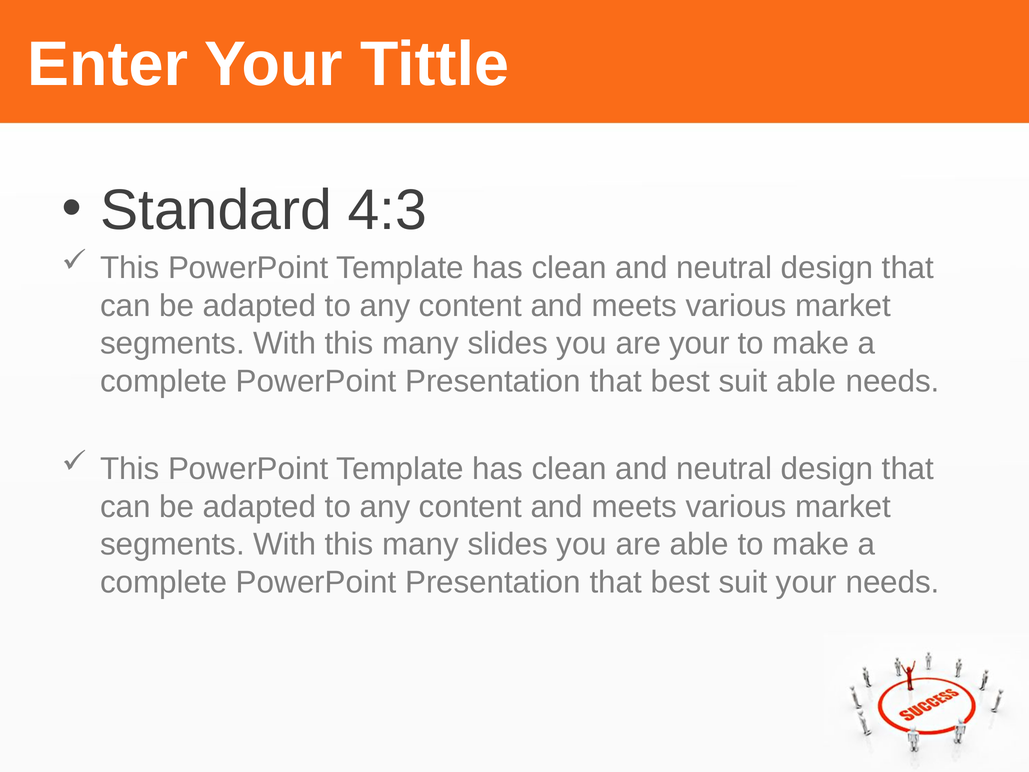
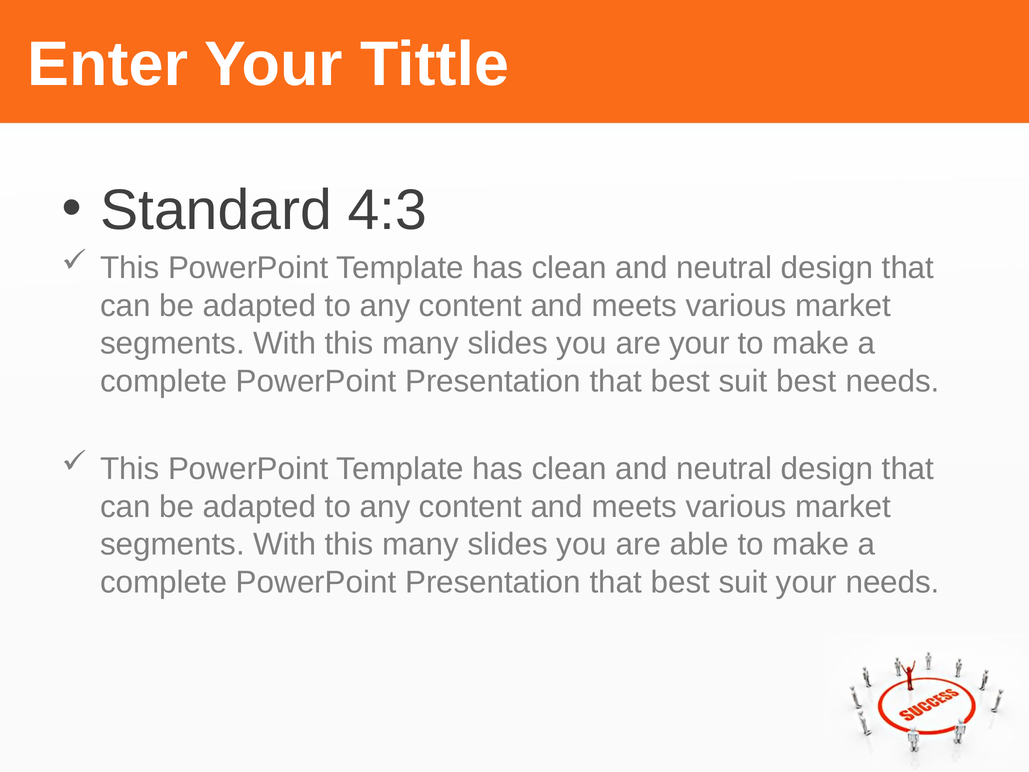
suit able: able -> best (806, 381)
